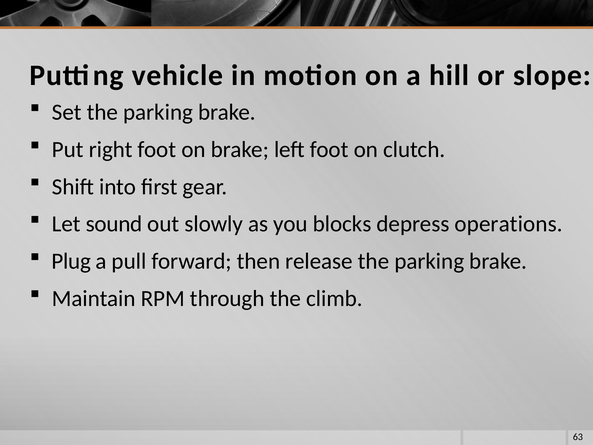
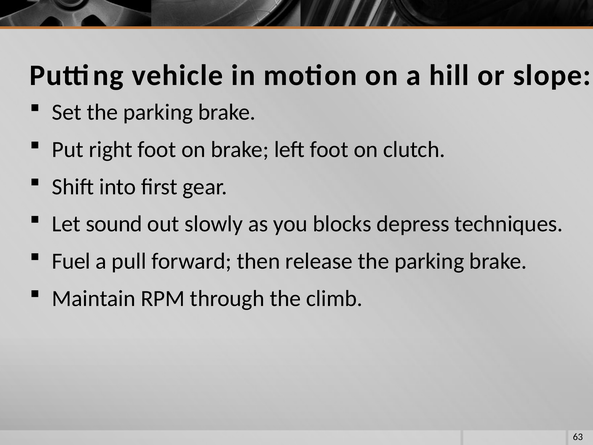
operations: operations -> techniques (509, 224)
Plug: Plug -> Fuel (71, 261)
